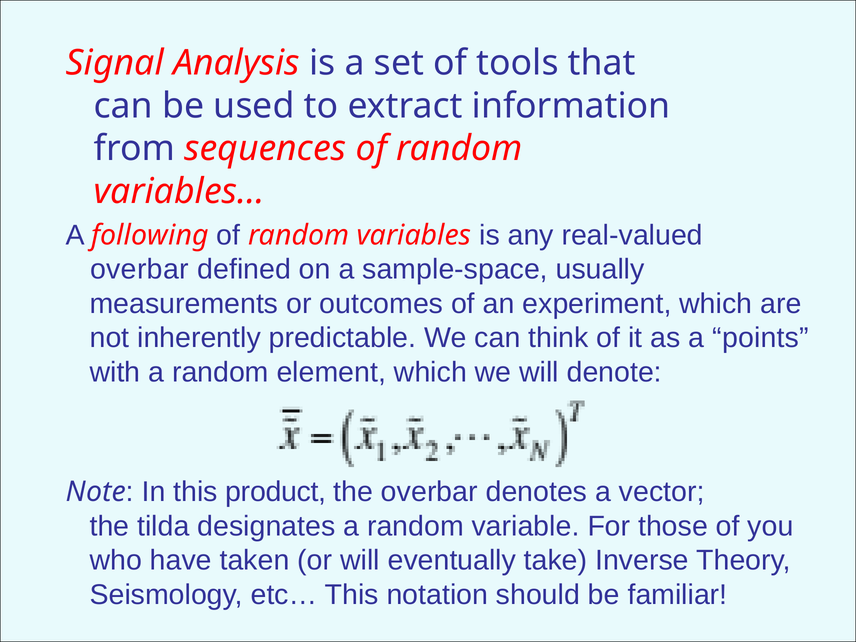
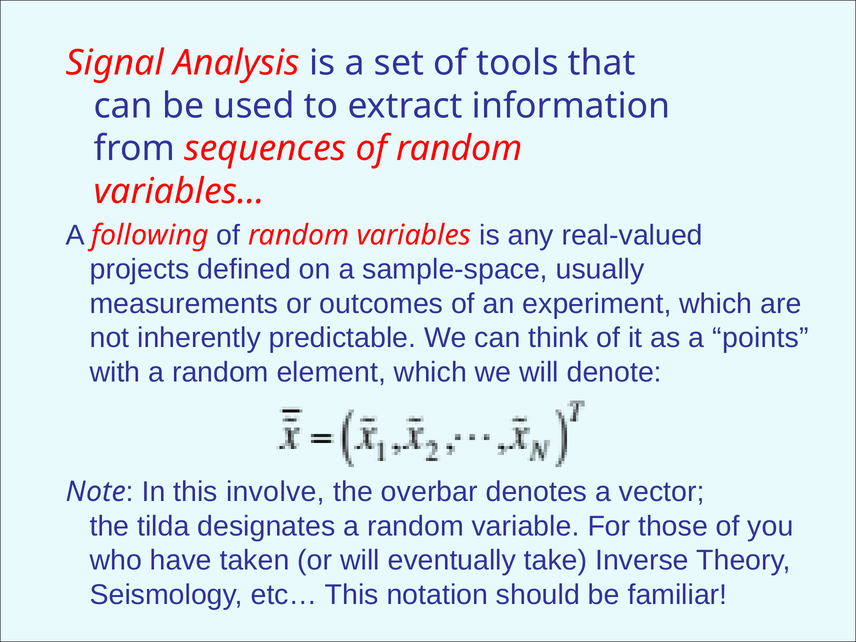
overbar: overbar -> projects (140, 269)
product: product -> involve (275, 492)
